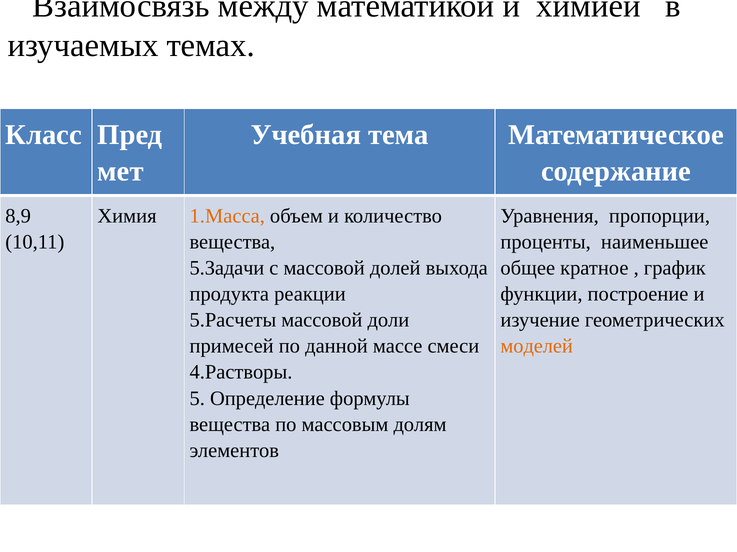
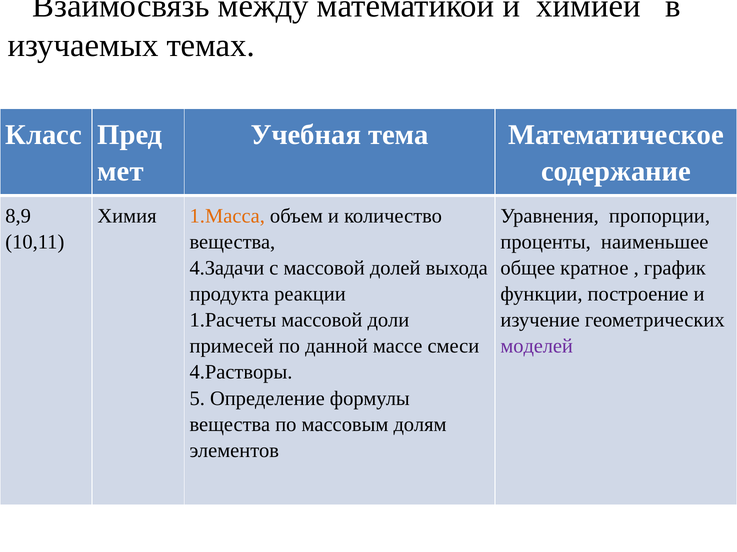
5.Задачи: 5.Задачи -> 4.Задачи (227, 268)
5.Расчеты: 5.Расчеты -> 1.Расчеты (233, 321)
моделей colour: orange -> purple (537, 347)
